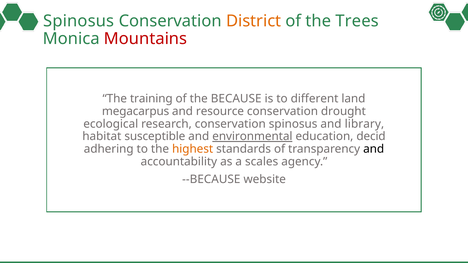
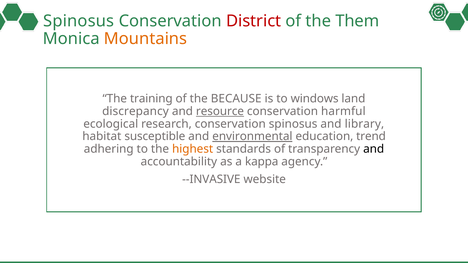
District colour: orange -> red (254, 21)
Trees: Trees -> Them (357, 21)
Mountains colour: red -> orange (146, 39)
different: different -> windows (315, 99)
megacarpus: megacarpus -> discrepancy (135, 111)
resource underline: none -> present (220, 111)
drought: drought -> harmful (343, 111)
decid: decid -> trend (371, 137)
scales: scales -> kappa (262, 162)
--BECAUSE: --BECAUSE -> --INVASIVE (211, 179)
